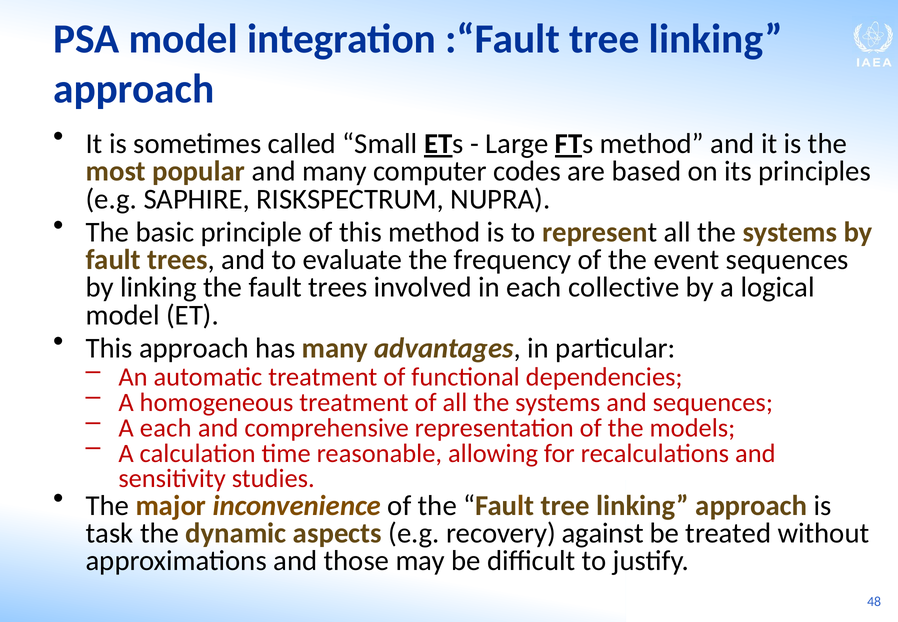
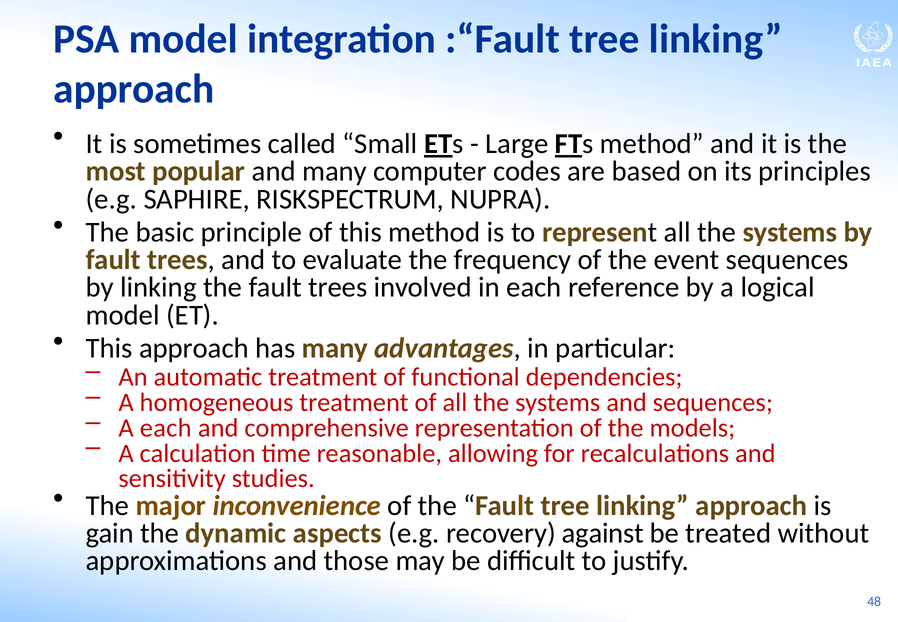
collective: collective -> reference (624, 287)
task: task -> gain (110, 533)
